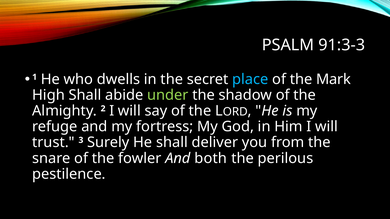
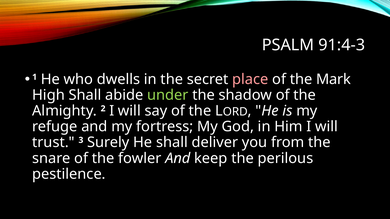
91:3-3: 91:3-3 -> 91:4-3 (342, 45)
place colour: light blue -> pink (250, 79)
both: both -> keep (211, 158)
